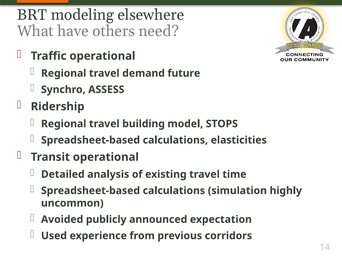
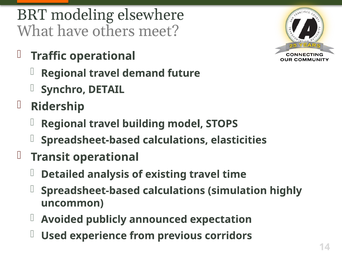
need: need -> meet (159, 31)
ASSESS: ASSESS -> DETAIL (106, 90)
